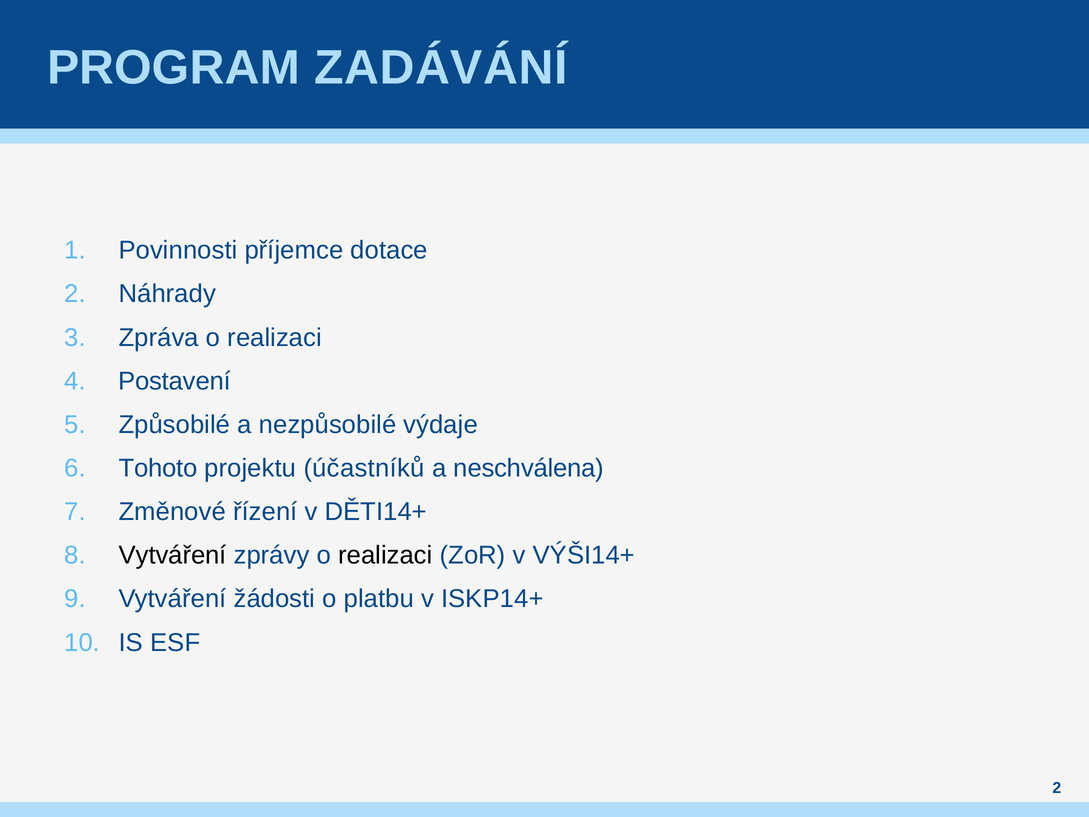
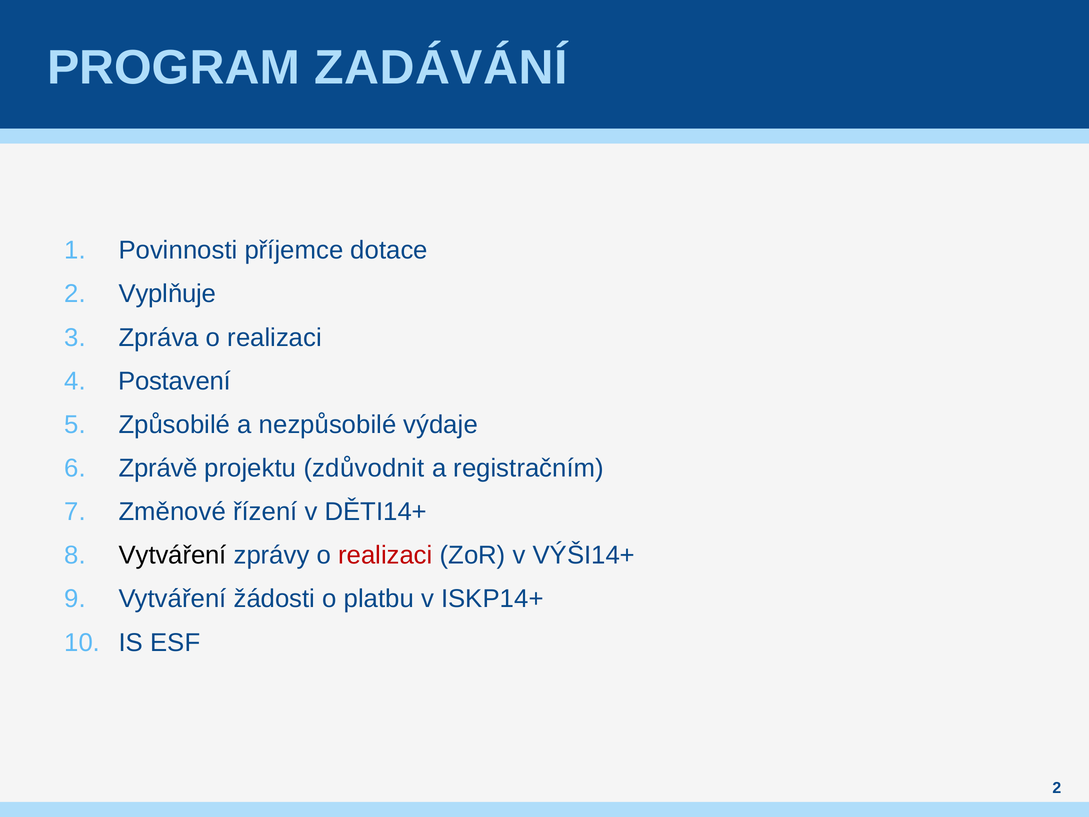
Náhrady: Náhrady -> Vyplňuje (167, 294)
Tohoto: Tohoto -> Zprávě (158, 468)
účastníků: účastníků -> zdůvodnit (364, 468)
neschválena: neschválena -> registračním (529, 468)
realizaci colour: black -> red (385, 555)
